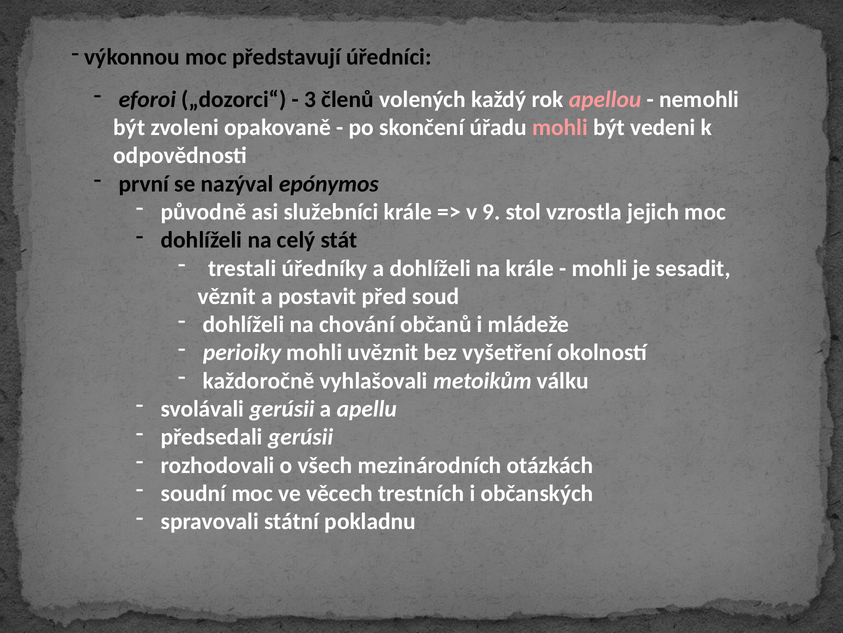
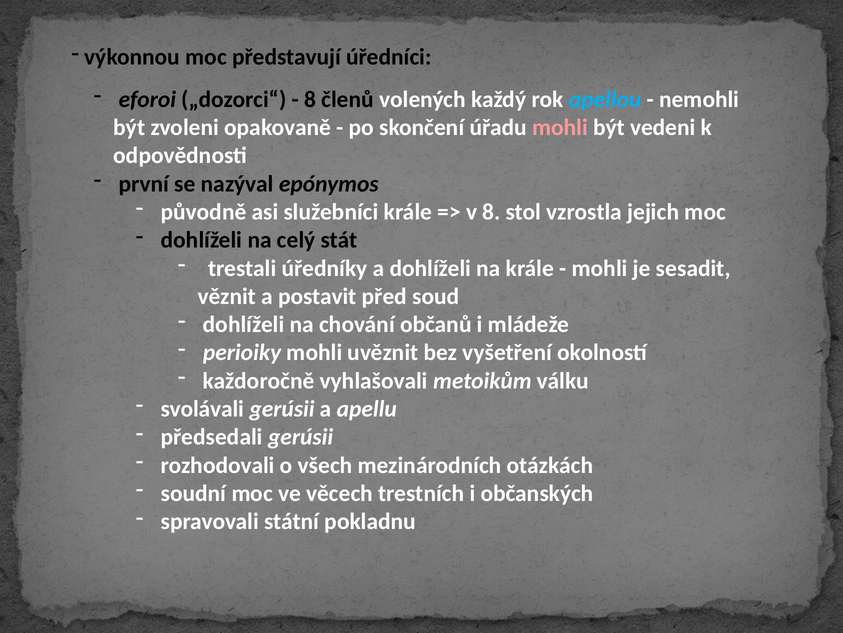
3: 3 -> 8 (310, 99)
apellou colour: pink -> light blue (605, 99)
v 9: 9 -> 8 (491, 212)
